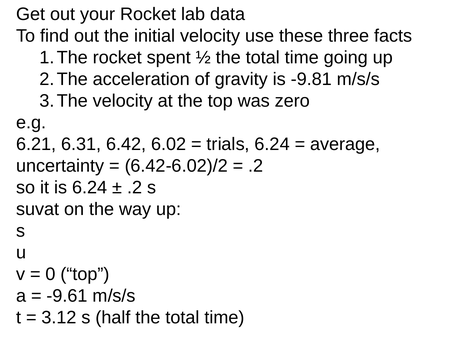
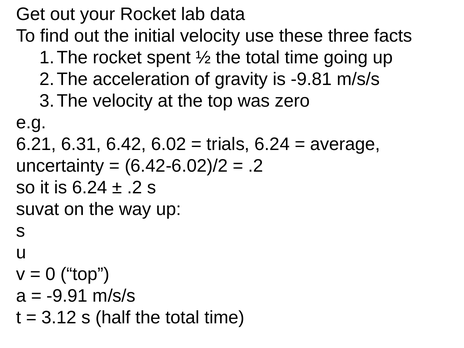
-9.61: -9.61 -> -9.91 (67, 296)
